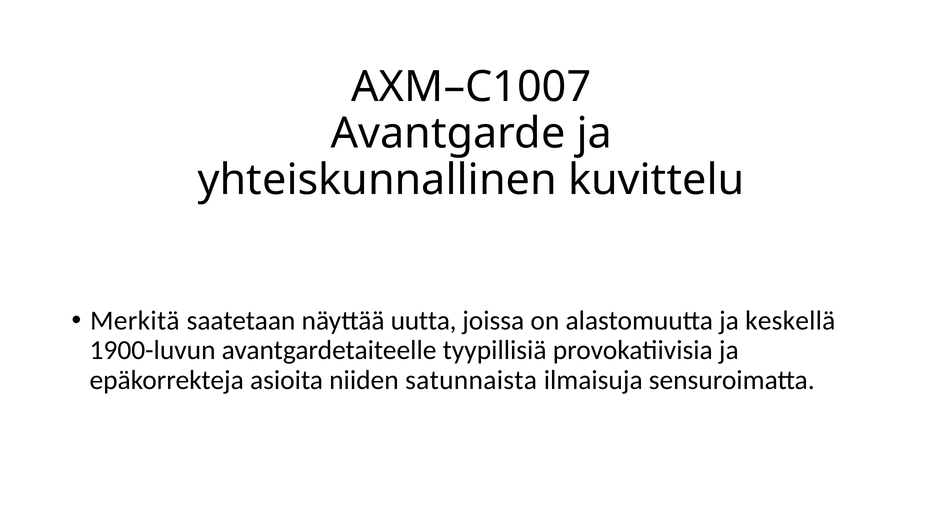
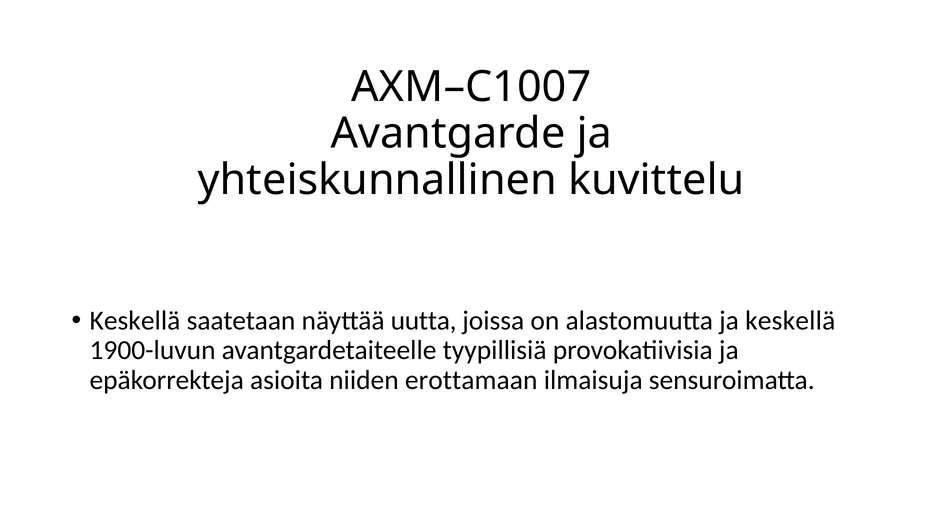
Merkitä: Merkitä -> Keskellä (135, 321)
satunnaista: satunnaista -> erottamaan (471, 380)
